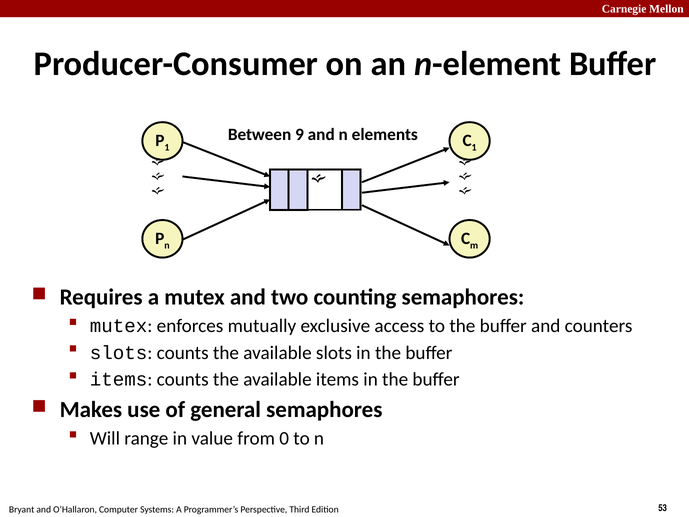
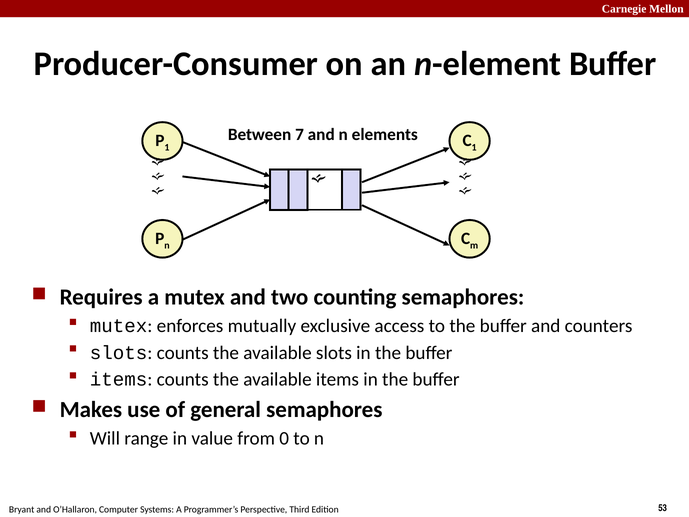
9: 9 -> 7 (299, 134)
